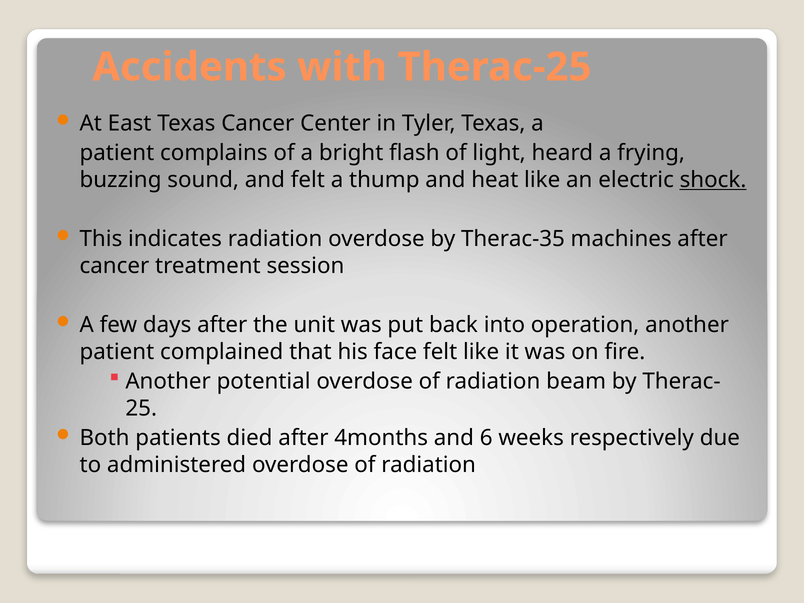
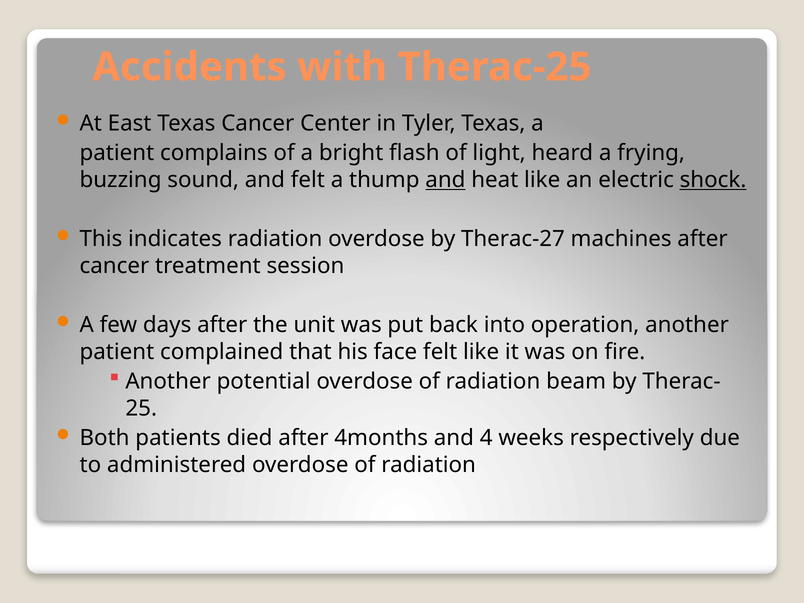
and underline: none -> present (445, 180)
Therac-35: Therac-35 -> Therac-27 (513, 239)
6: 6 -> 4 (486, 438)
